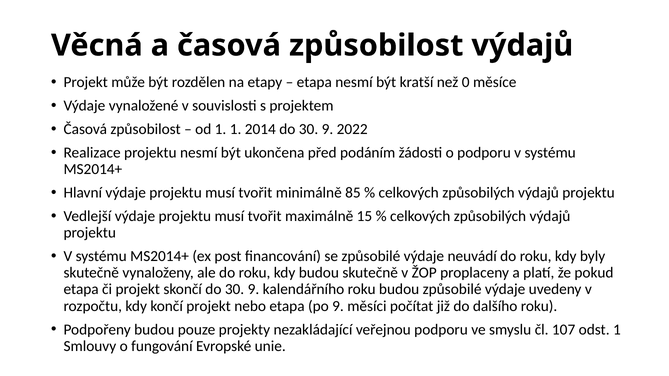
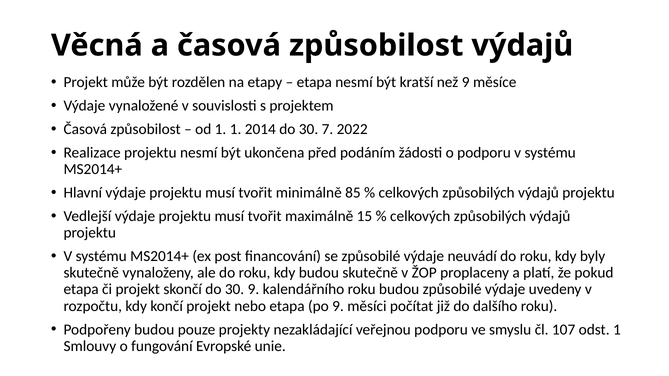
než 0: 0 -> 9 (466, 82)
2014 do 30 9: 9 -> 7 (327, 129)
